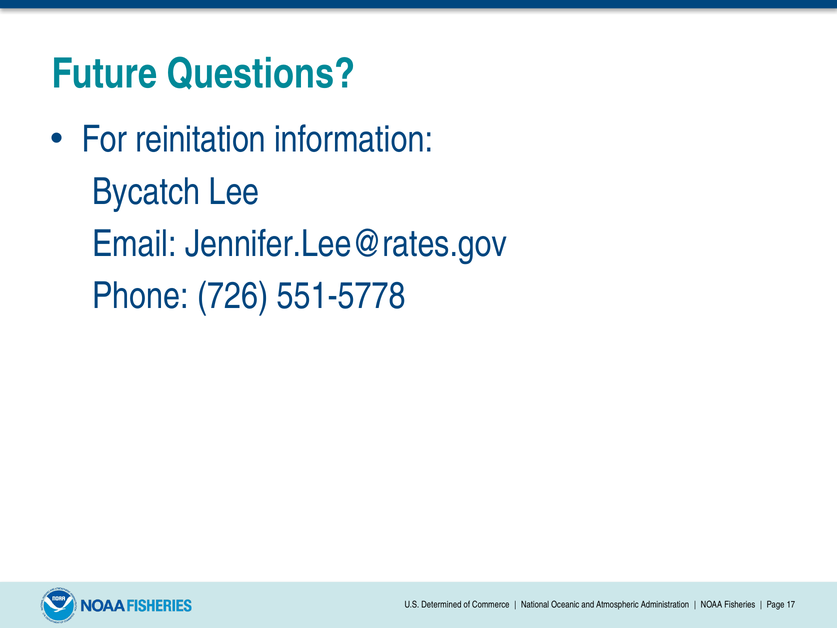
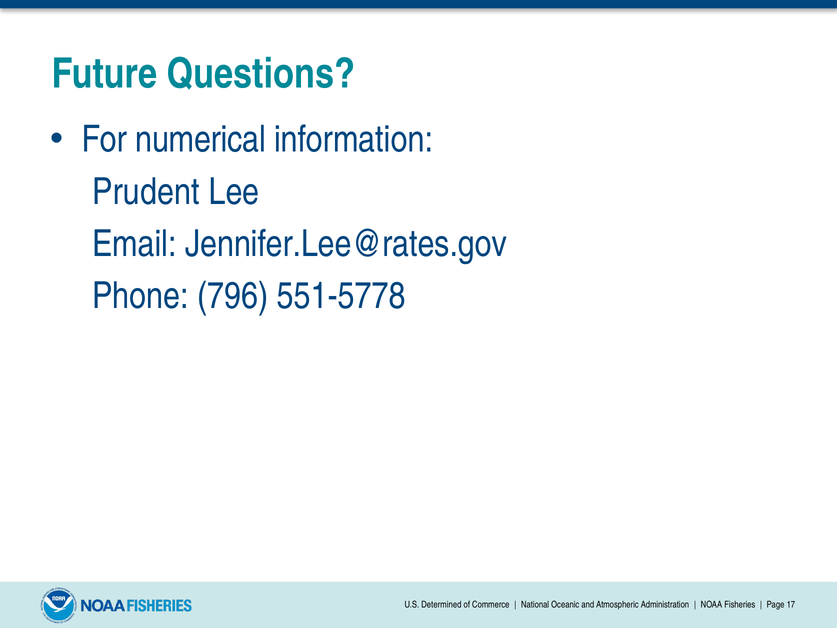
reinitation: reinitation -> numerical (201, 140)
Bycatch: Bycatch -> Prudent (146, 192)
726: 726 -> 796 (233, 296)
